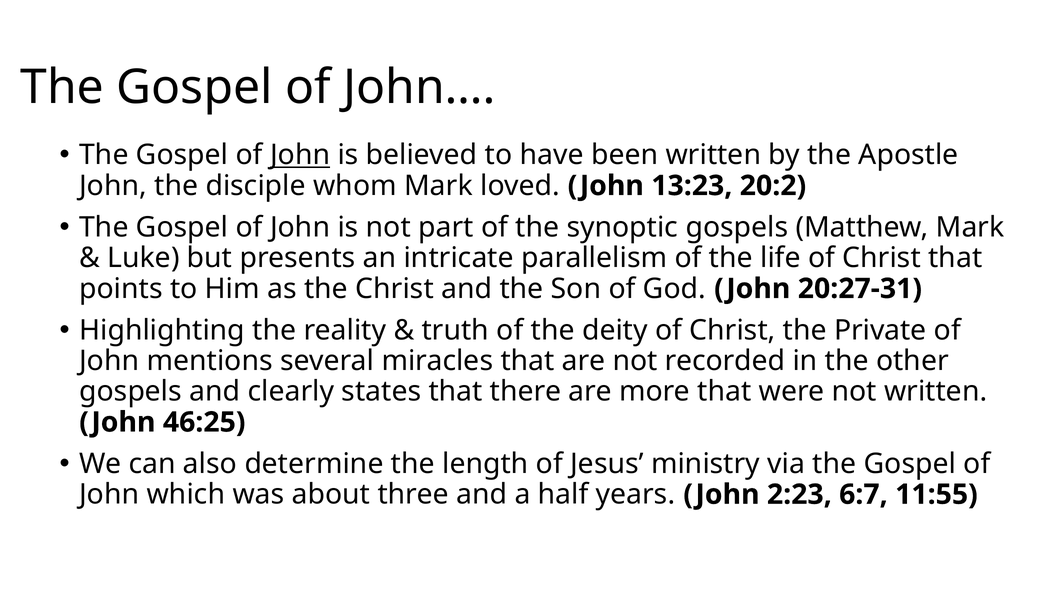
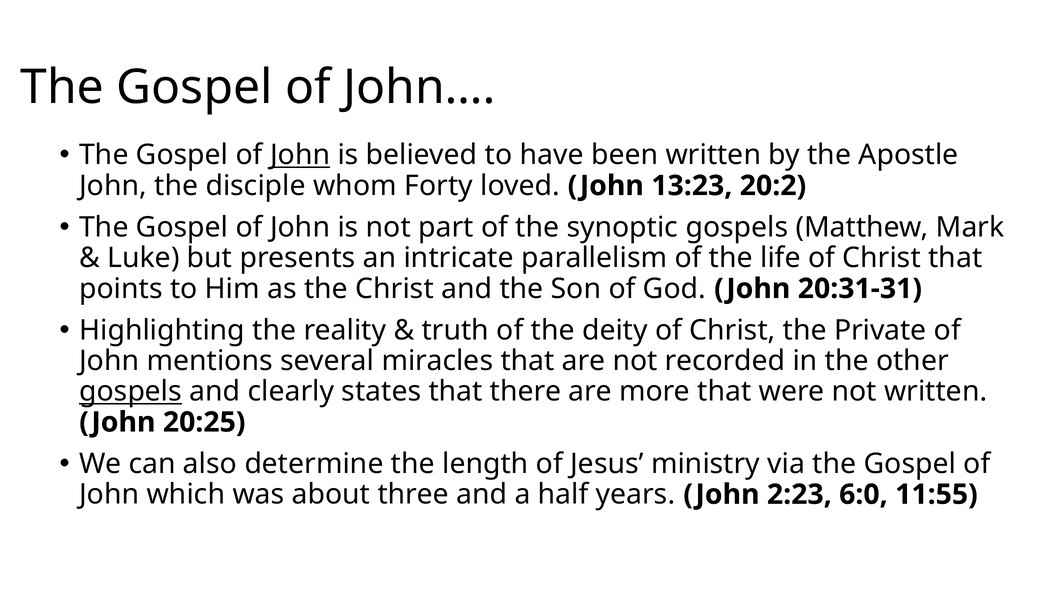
whom Mark: Mark -> Forty (439, 186)
20:27-31: 20:27-31 -> 20:31-31 (860, 289)
gospels underline: none -> present (131, 392)
46:25: 46:25 -> 20:25 (204, 422)
6:7: 6:7 -> 6:0 (863, 495)
